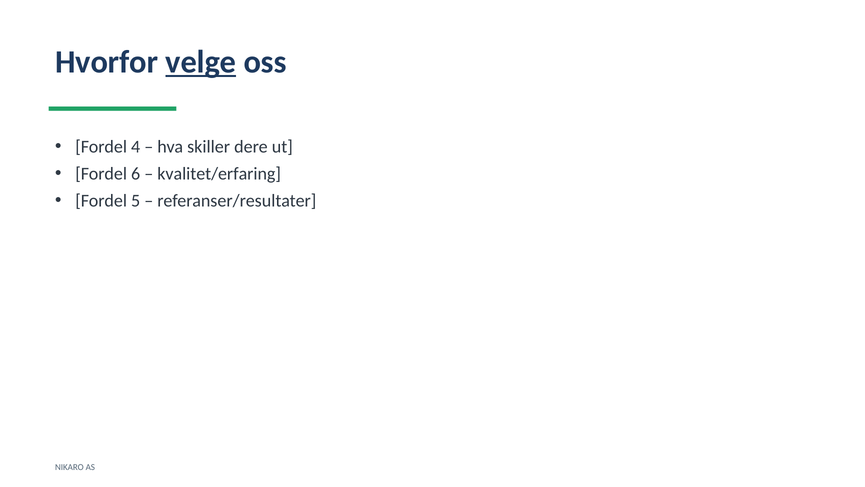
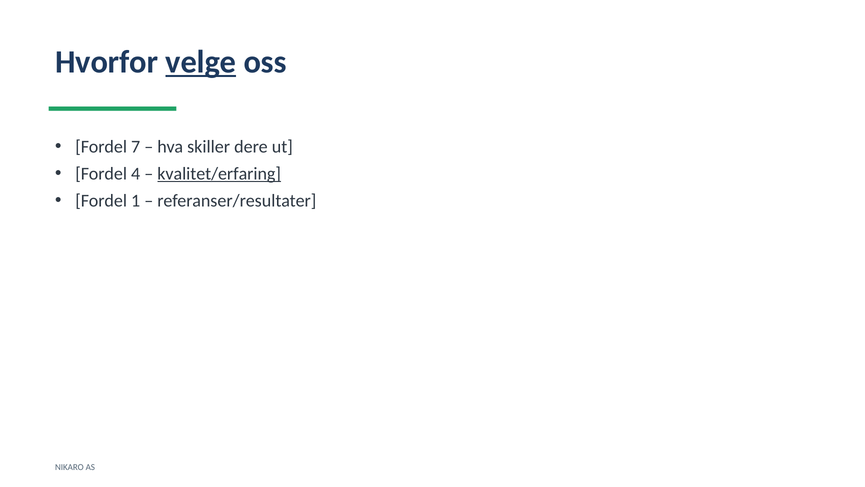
4: 4 -> 7 (136, 147)
6: 6 -> 4 (136, 174)
kvalitet/erfaring underline: none -> present (219, 174)
5: 5 -> 1 (136, 201)
